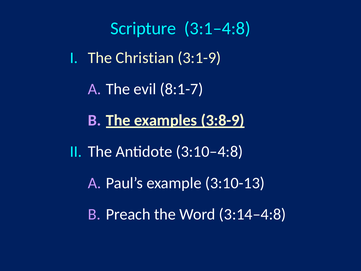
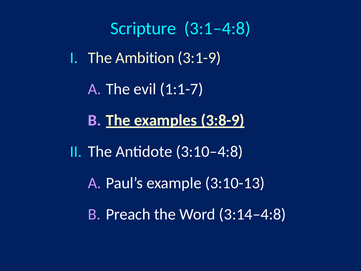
Christian: Christian -> Ambition (145, 58)
8:1-7: 8:1-7 -> 1:1-7 (182, 89)
